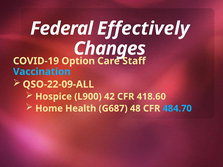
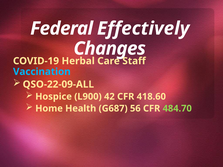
Option: Option -> Herbal (78, 61)
48: 48 -> 56 (135, 109)
484.70 colour: light blue -> light green (177, 109)
